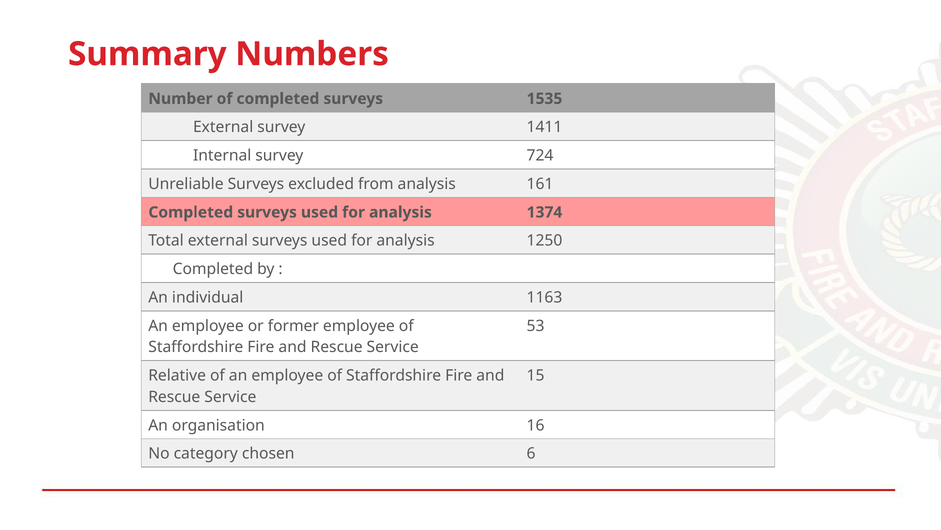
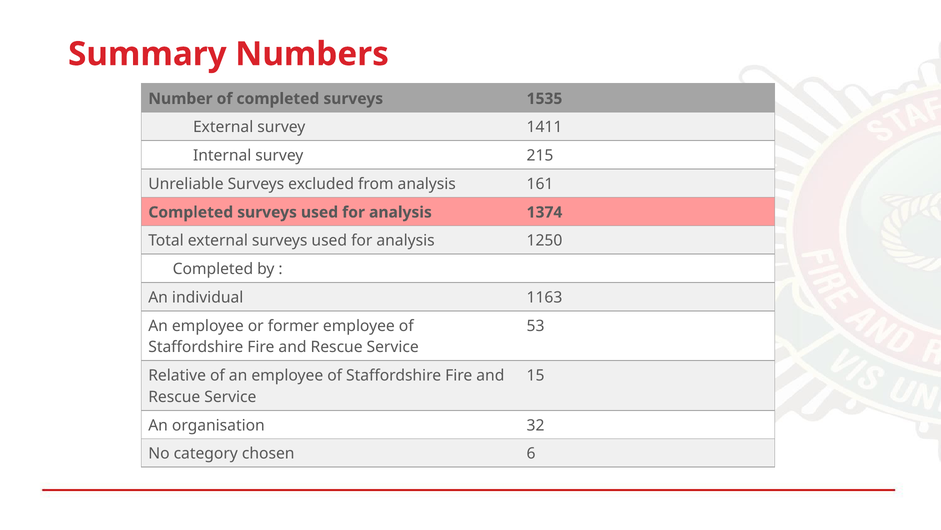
724: 724 -> 215 (540, 155)
16: 16 -> 32 (536, 425)
